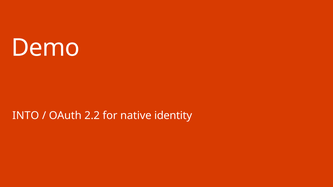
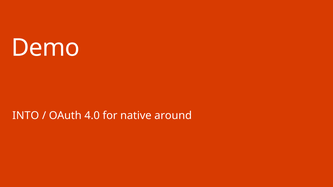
2.2: 2.2 -> 4.0 (92, 116)
identity: identity -> around (173, 116)
